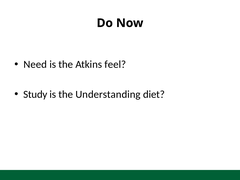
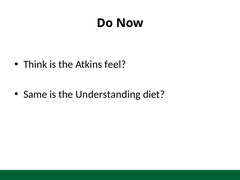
Need: Need -> Think (35, 64)
Study: Study -> Same (35, 94)
